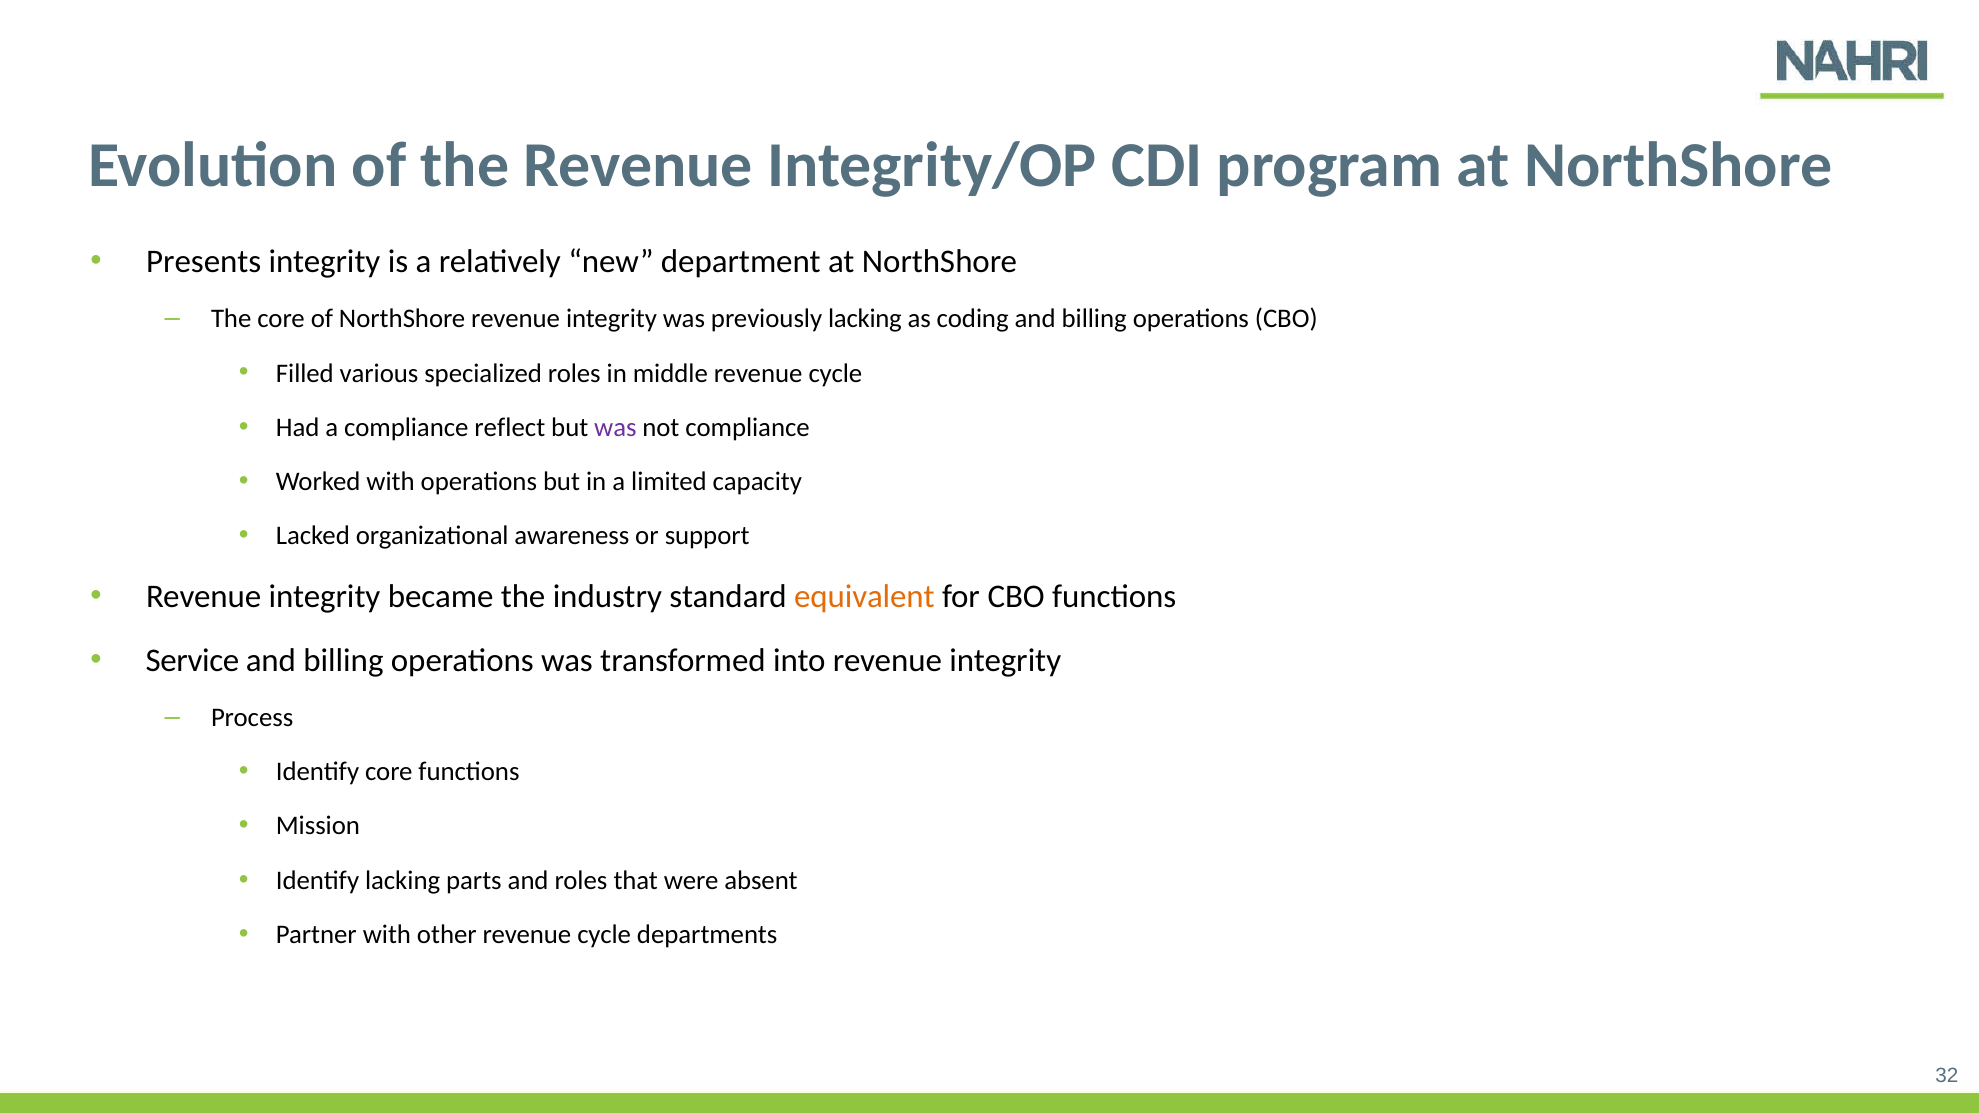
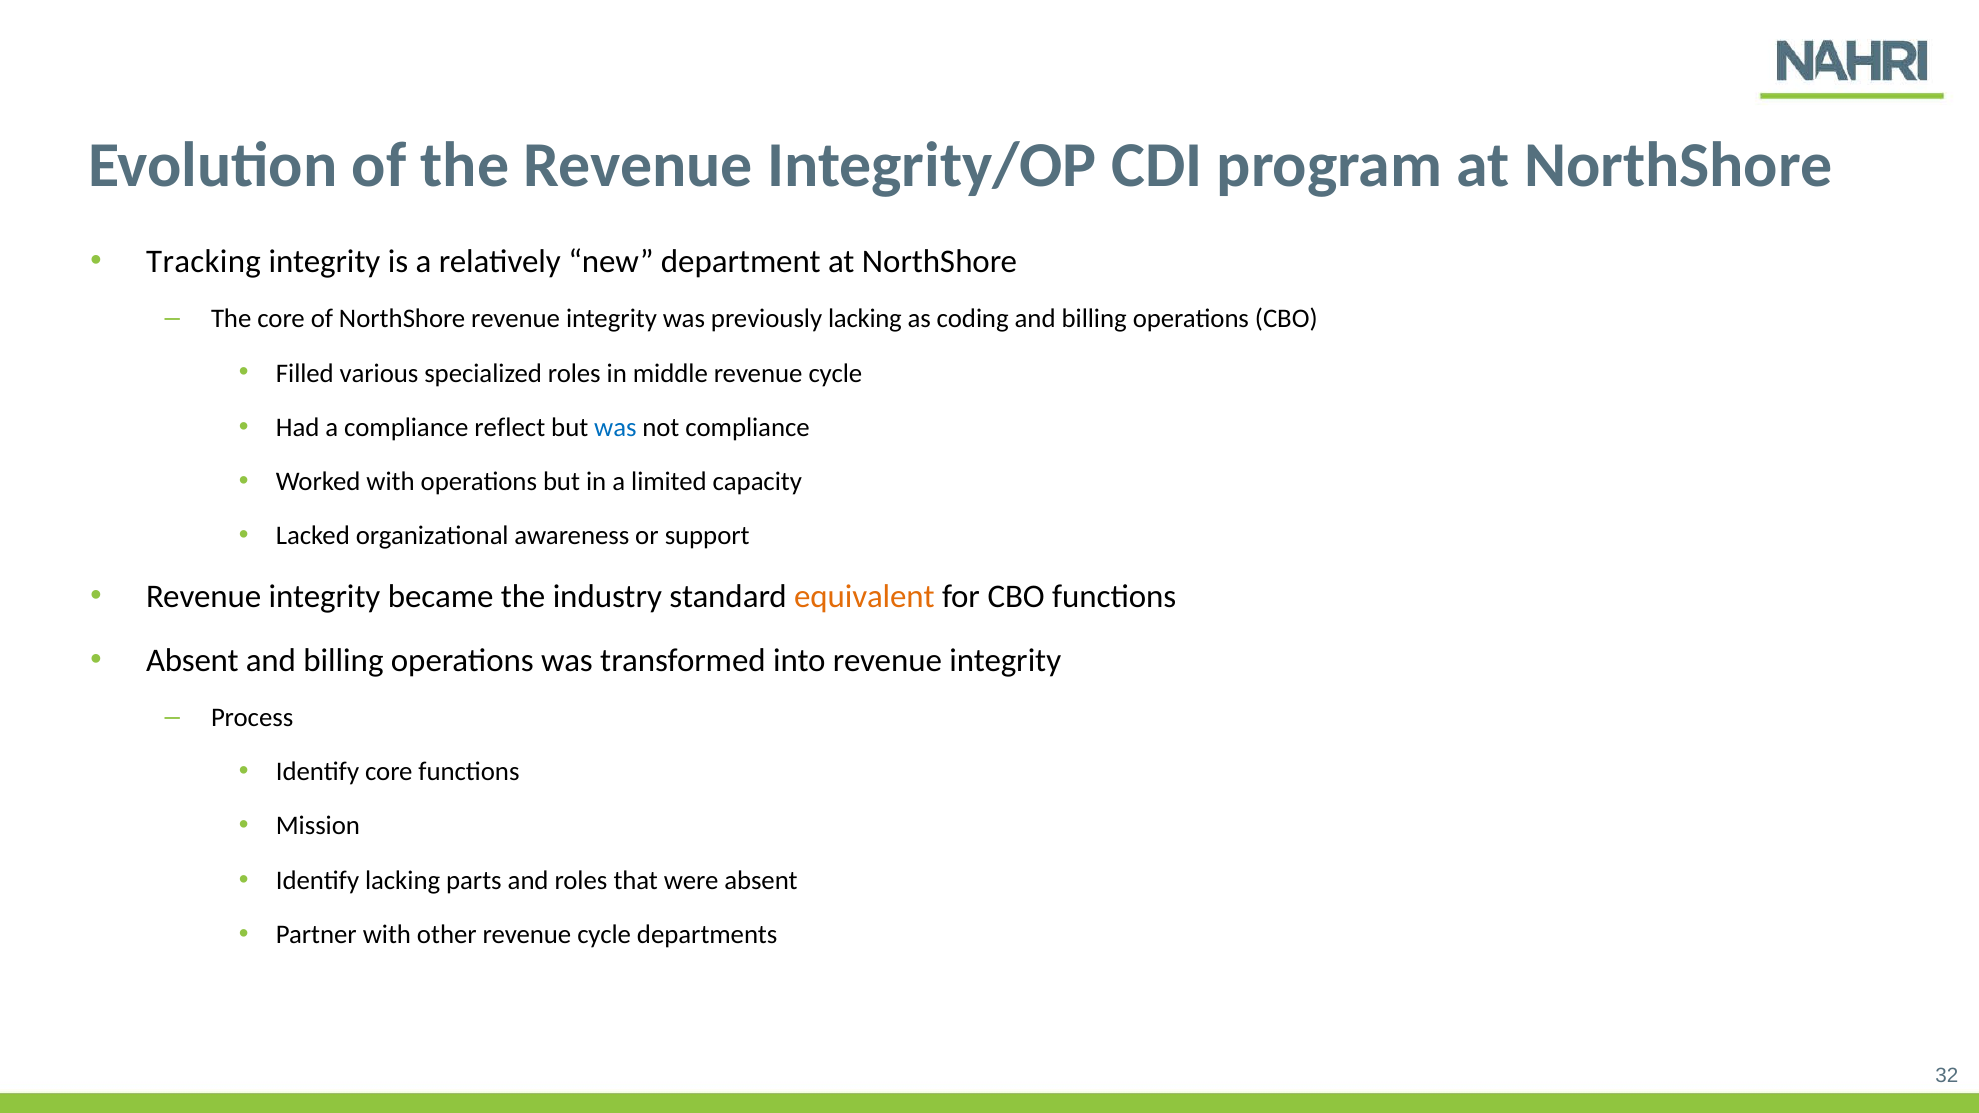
Presents: Presents -> Tracking (204, 262)
was colour: purple -> blue (615, 427)
Service: Service -> Absent (192, 660)
